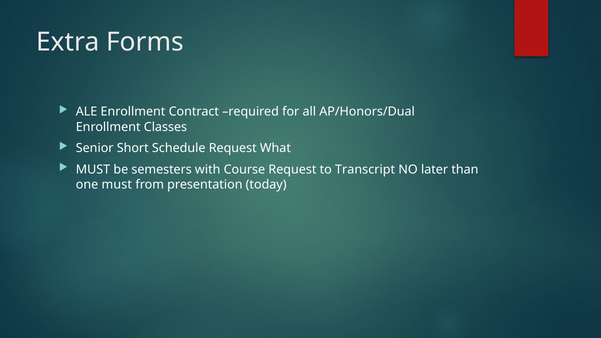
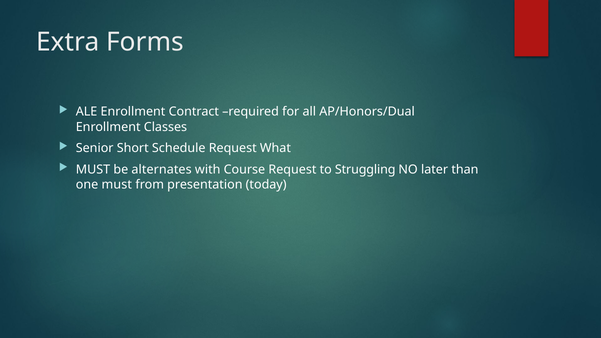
semesters: semesters -> alternates (162, 170)
Transcript: Transcript -> Struggling (365, 170)
